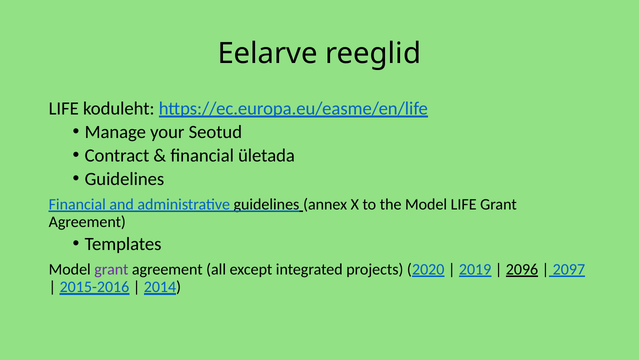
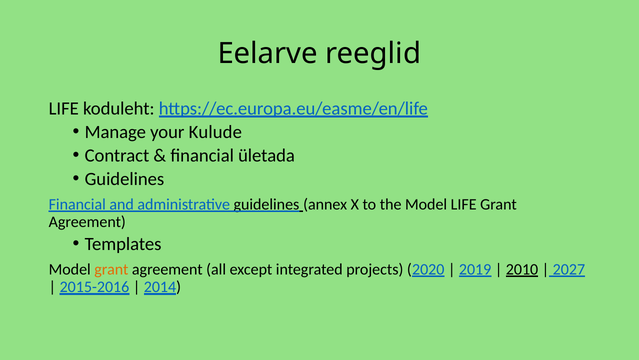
Seotud: Seotud -> Kulude (215, 132)
grant colour: purple -> orange (111, 269)
2096: 2096 -> 2010 (522, 269)
2097: 2097 -> 2027 (569, 269)
